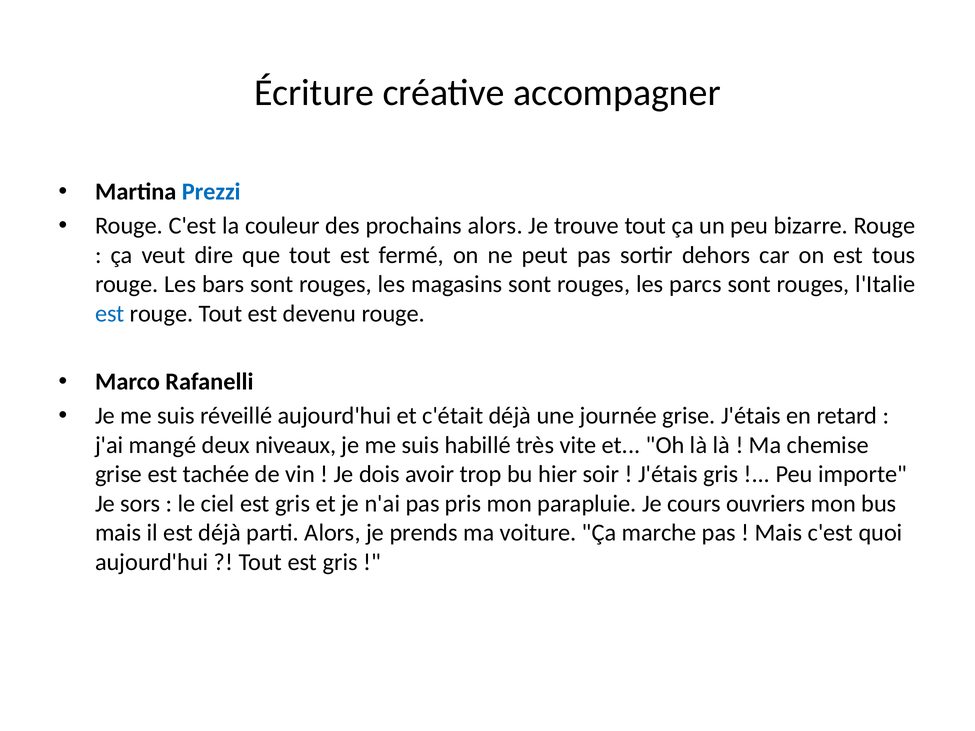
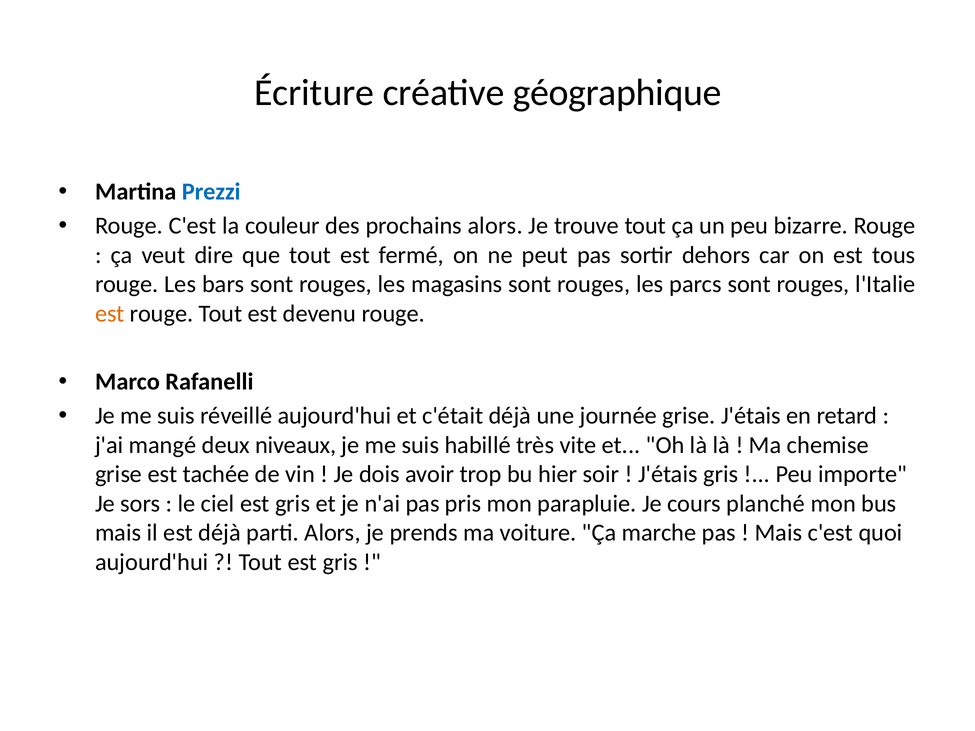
accompagner: accompagner -> géographique (617, 93)
est colour: blue -> orange (110, 314)
ouvriers: ouvriers -> planché (766, 504)
